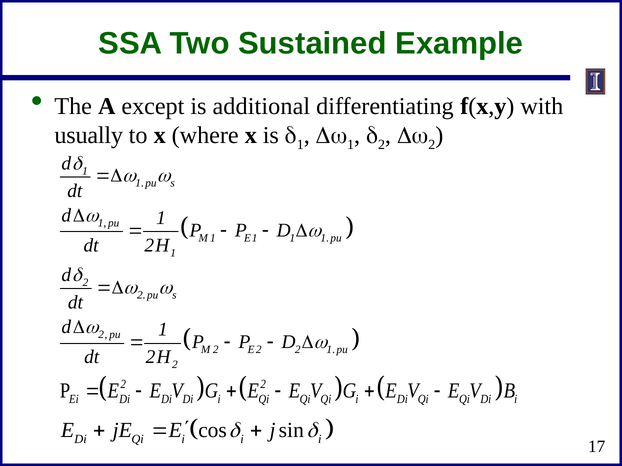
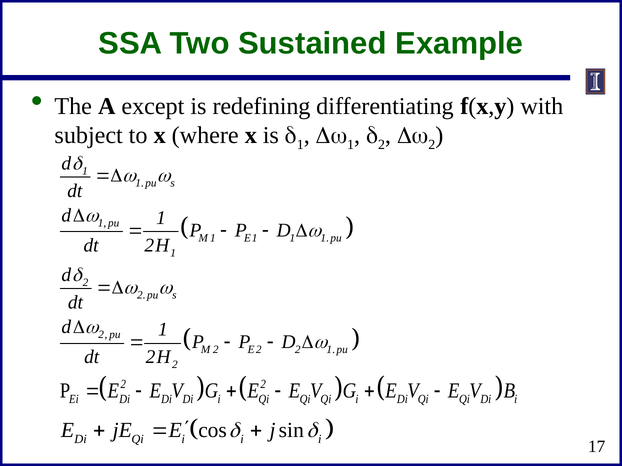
additional: additional -> redefining (261, 106)
usually: usually -> subject (89, 135)
